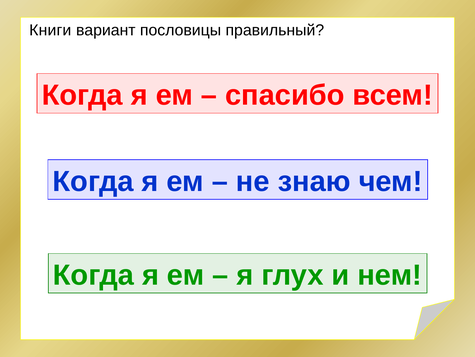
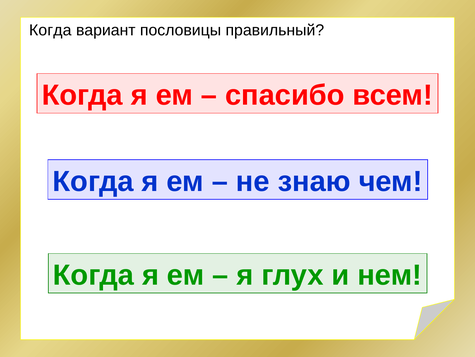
Книги: Книги -> Когда (50, 30)
